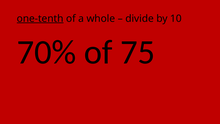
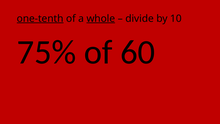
whole underline: none -> present (101, 18)
70%: 70% -> 75% (46, 52)
75: 75 -> 60 (138, 52)
